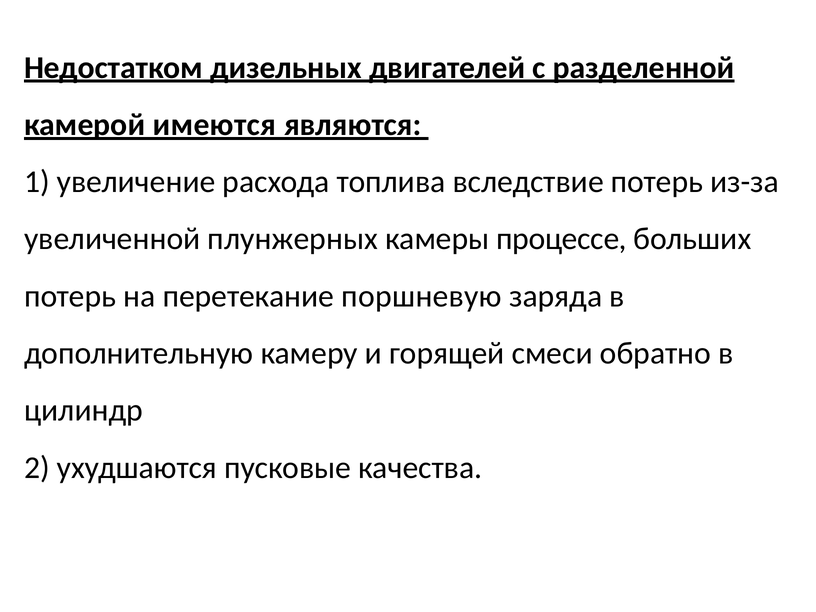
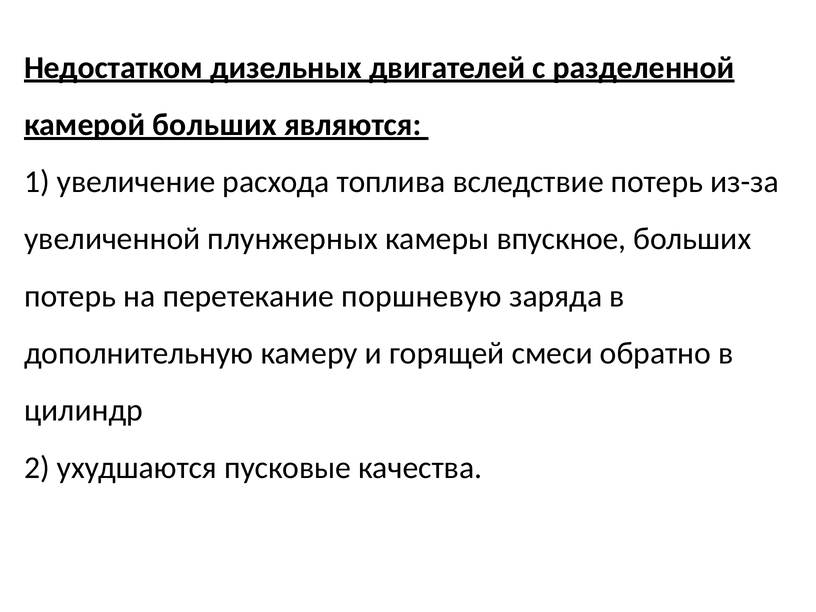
камерой имеются: имеются -> больших (215, 125)
процессе: процессе -> впускное (561, 239)
